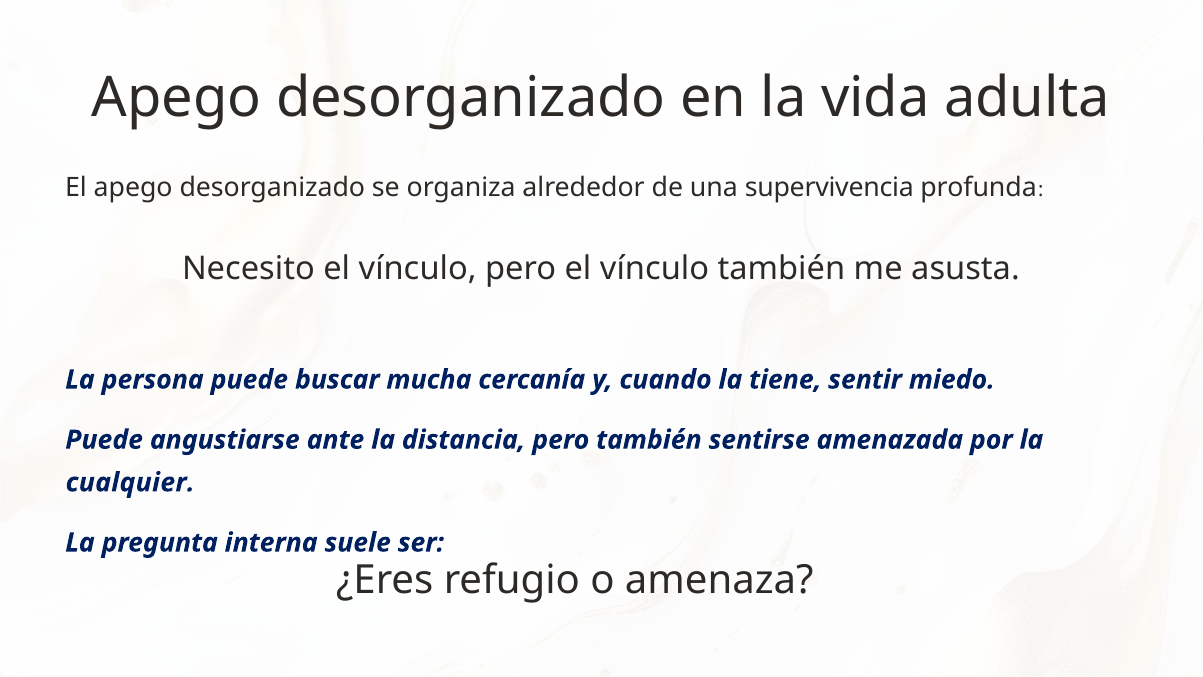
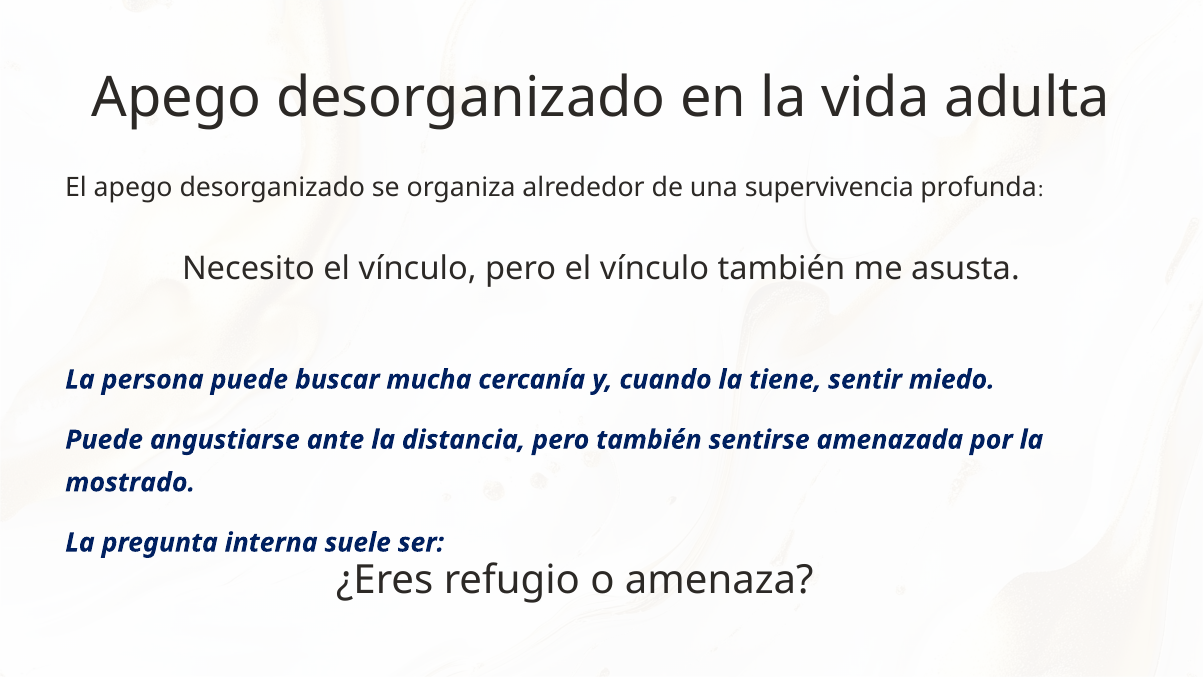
cualquier: cualquier -> mostrado (130, 482)
